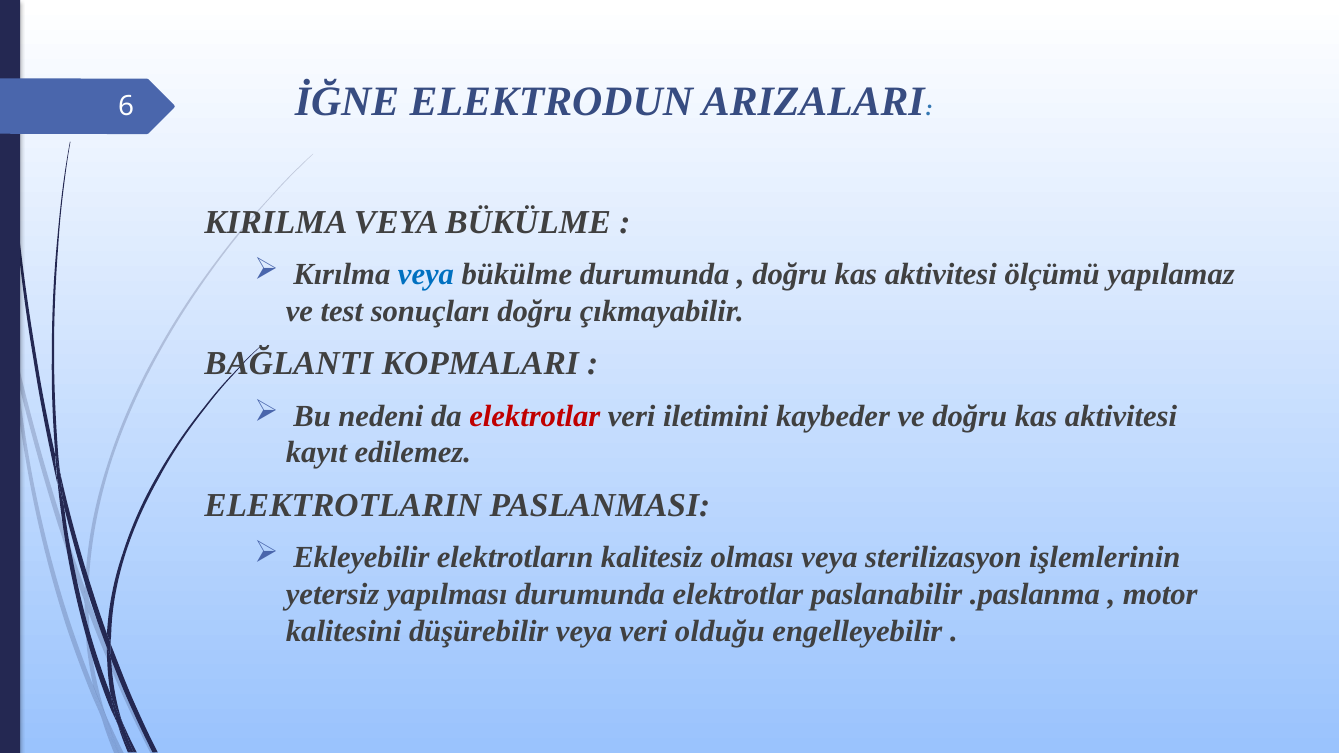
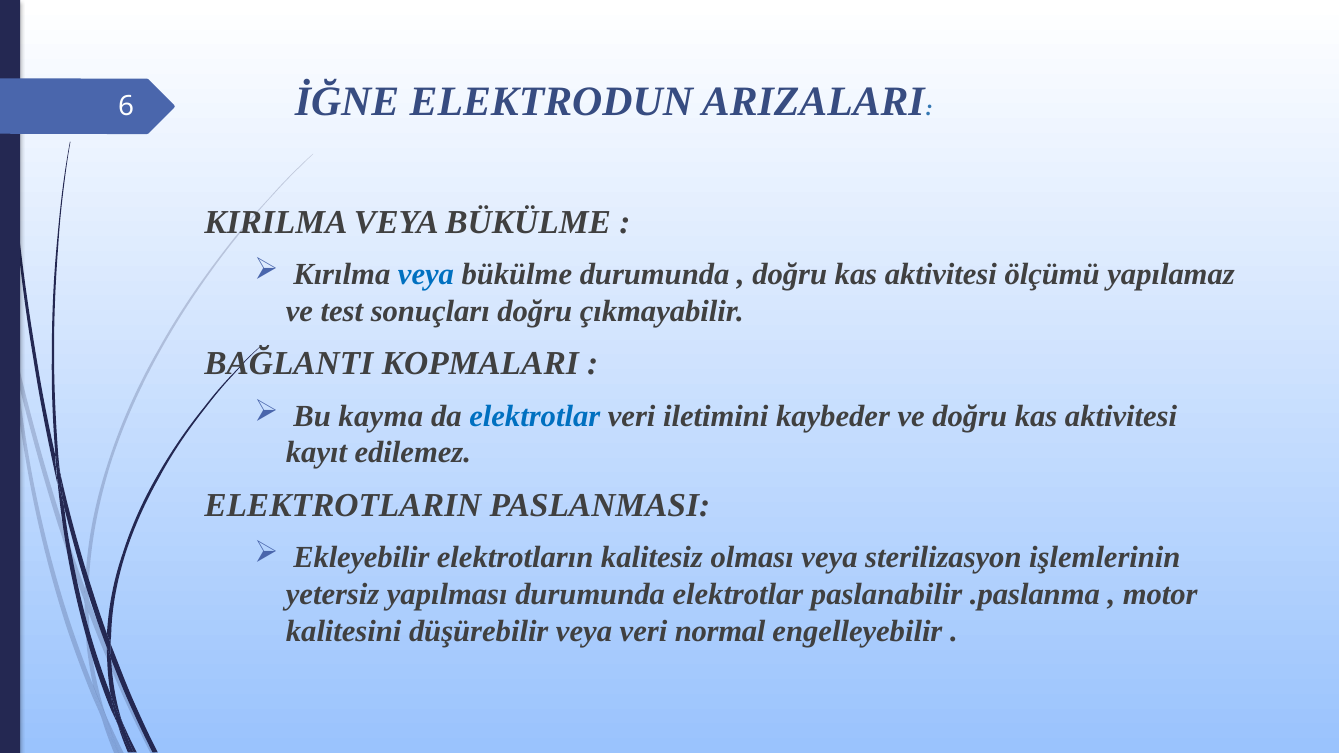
nedeni: nedeni -> kayma (381, 416)
elektrotlar colour: red -> blue (535, 416)
olduğu: olduğu -> normal (720, 631)
